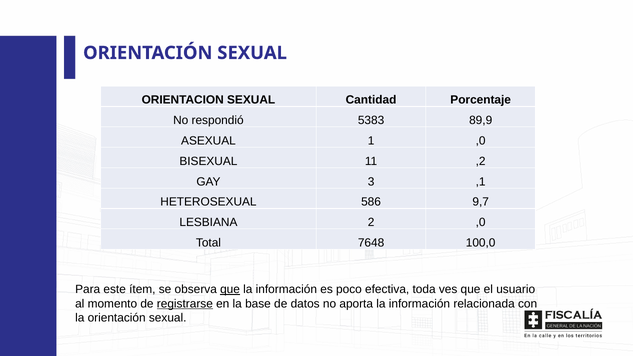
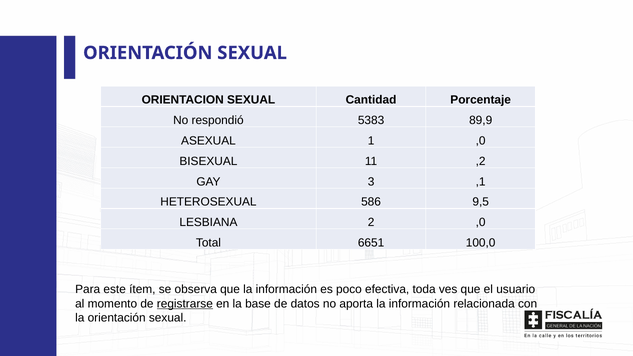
9,7: 9,7 -> 9,5 (481, 202)
7648: 7648 -> 6651 (371, 243)
que underline: present -> none (230, 289)
